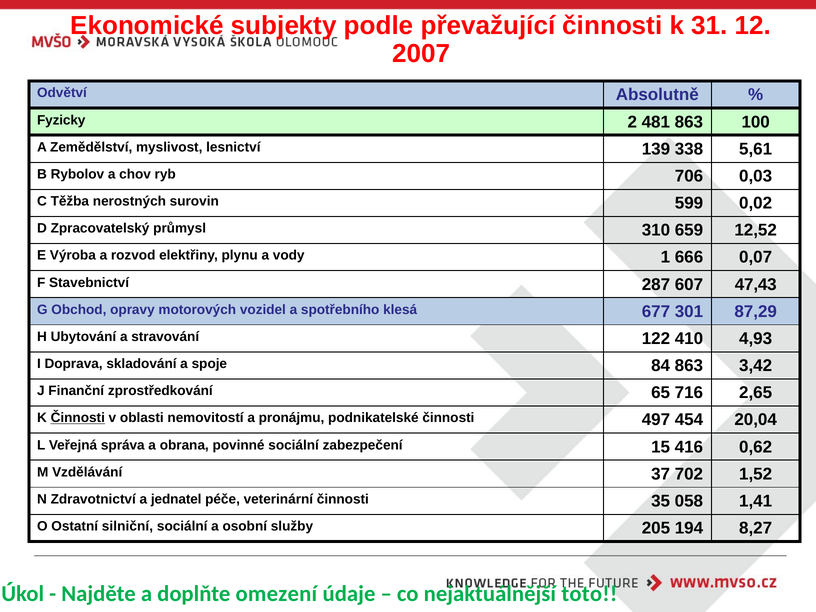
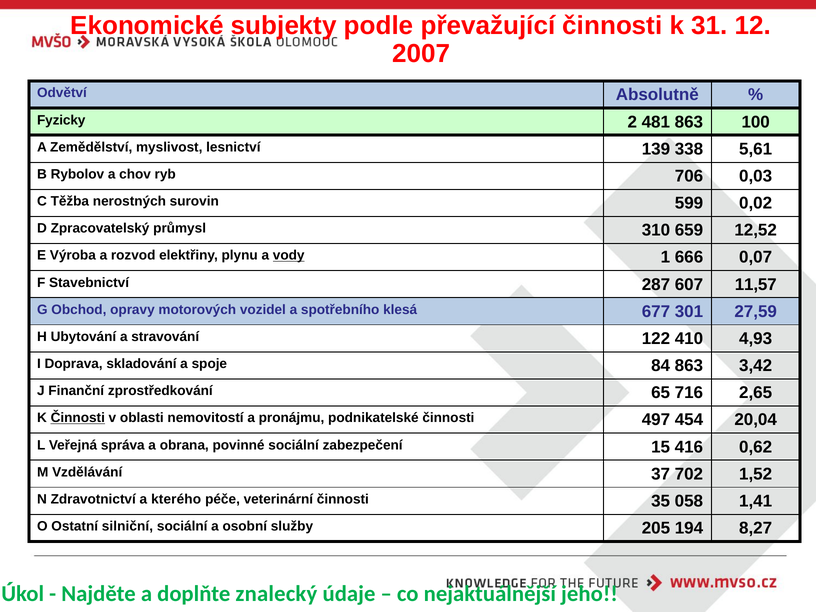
vody underline: none -> present (289, 255)
47,43: 47,43 -> 11,57 (756, 284)
87,29: 87,29 -> 27,59 (756, 312)
jednatel: jednatel -> kterého (176, 499)
omezení: omezení -> znalecký (276, 594)
toto: toto -> jeho (589, 594)
